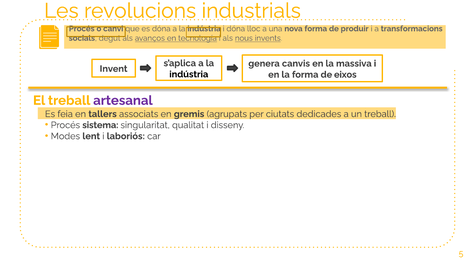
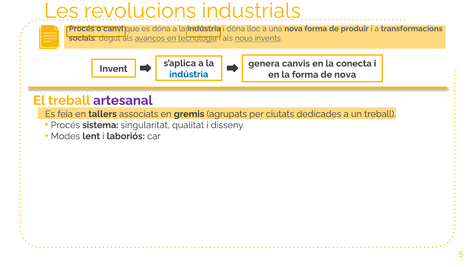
massiva: massiva -> conecta (354, 64)
indústria colour: black -> blue (189, 74)
de eixos: eixos -> nova (345, 75)
